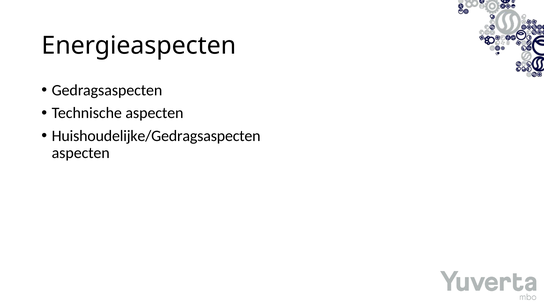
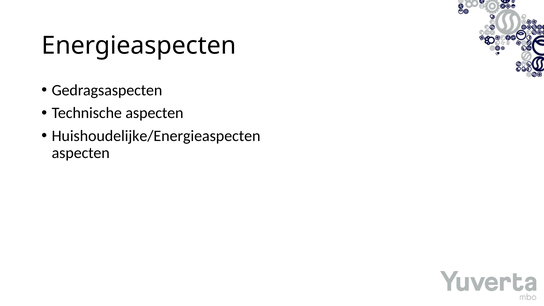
Huishoudelijke/Gedragsaspecten: Huishoudelijke/Gedragsaspecten -> Huishoudelijke/Energieaspecten (156, 136)
